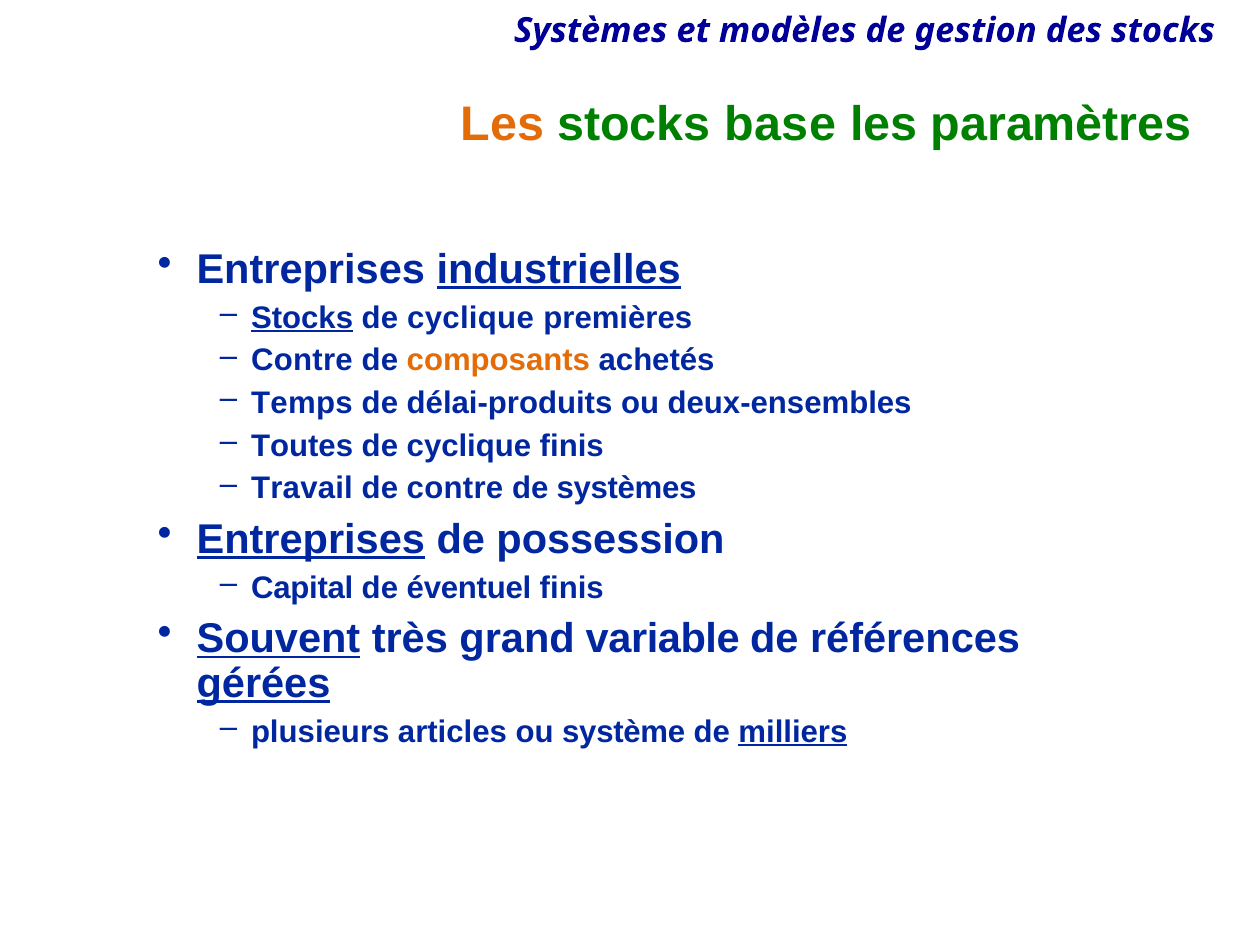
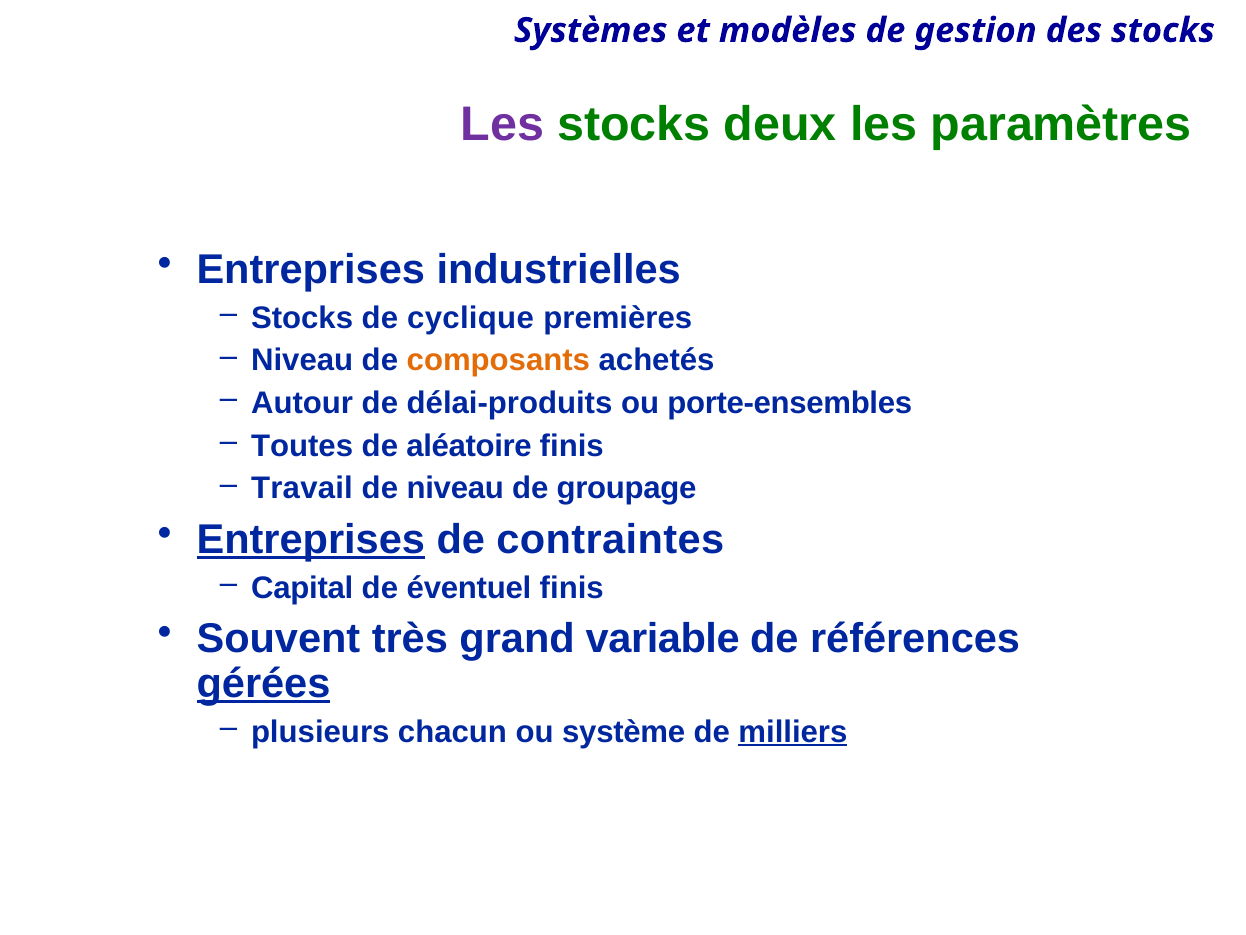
Les colour: orange -> purple (502, 124)
base: base -> deux (780, 124)
industrielles underline: present -> none (559, 269)
Stocks underline: present -> none (302, 318)
Contre: Contre -> Niveau (302, 360)
Temps: Temps -> Autour (302, 403)
deux-ensembles: deux-ensembles -> porte-ensembles (790, 403)
cyclique: cyclique -> aléatoire (469, 446)
de contre: contre -> niveau (455, 488)
de systèmes: systèmes -> groupage (627, 488)
possession: possession -> contraintes (610, 539)
Souvent underline: present -> none (278, 639)
articles: articles -> chacun (452, 731)
